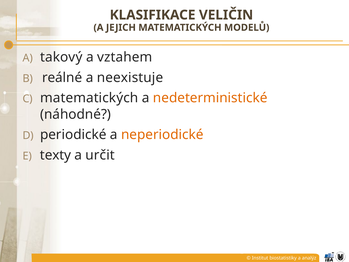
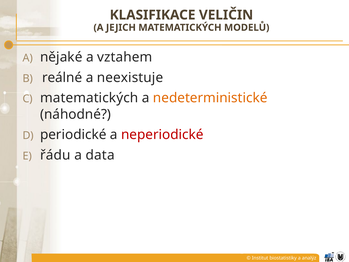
takový: takový -> nějaké (61, 57)
neperiodické colour: orange -> red (162, 135)
texty: texty -> řádu (55, 155)
určit: určit -> data (100, 155)
